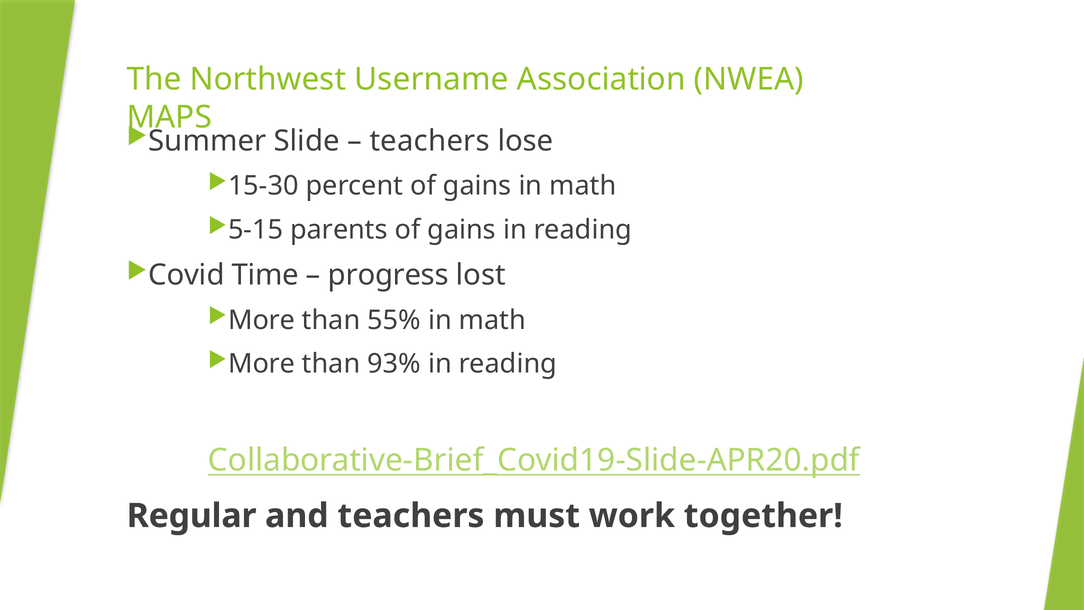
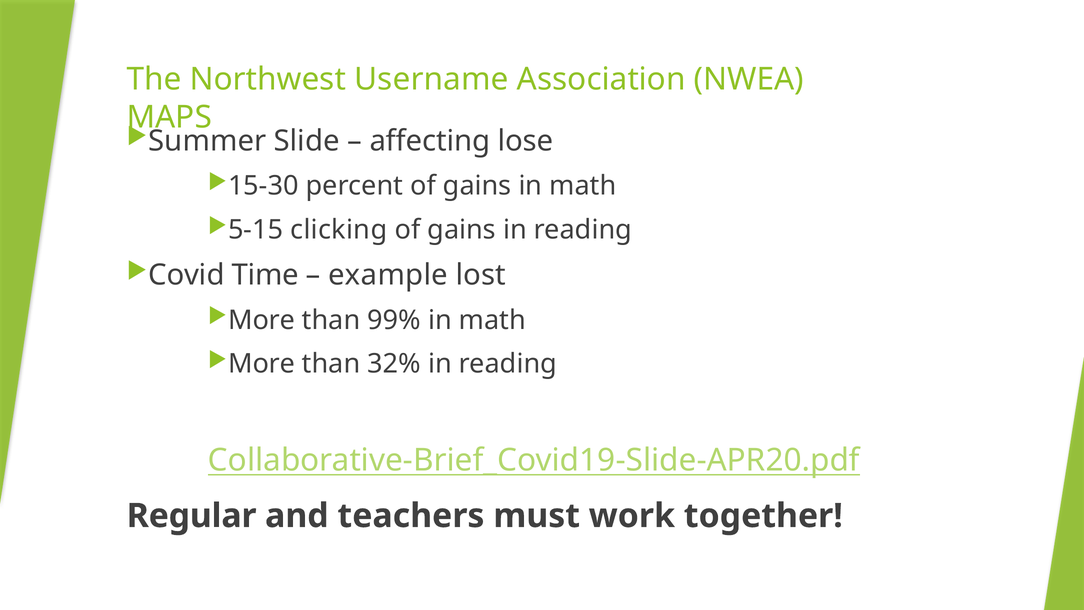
teachers: teachers -> affecting (430, 141)
parents: parents -> clicking (339, 230)
progress: progress -> example (388, 275)
55%: 55% -> 99% (394, 320)
93%: 93% -> 32% (394, 364)
